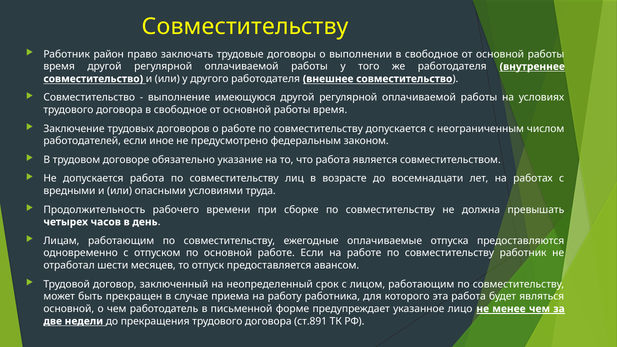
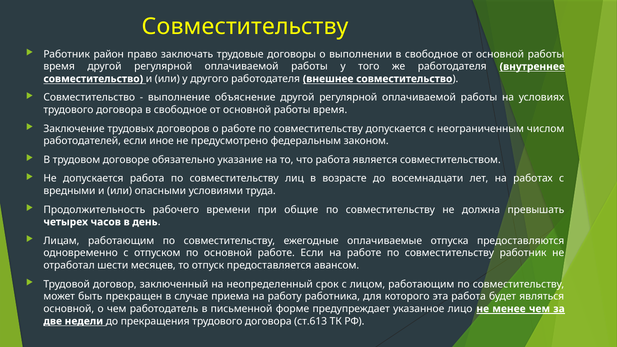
имеющуюся: имеющуюся -> объяснение (245, 98)
сборке: сборке -> общие (301, 210)
ст.891: ст.891 -> ст.613 (311, 321)
